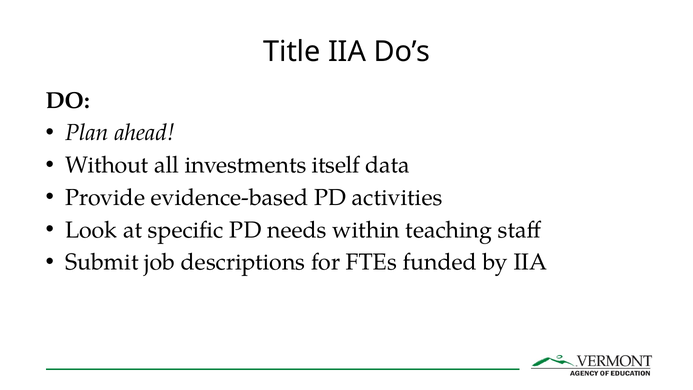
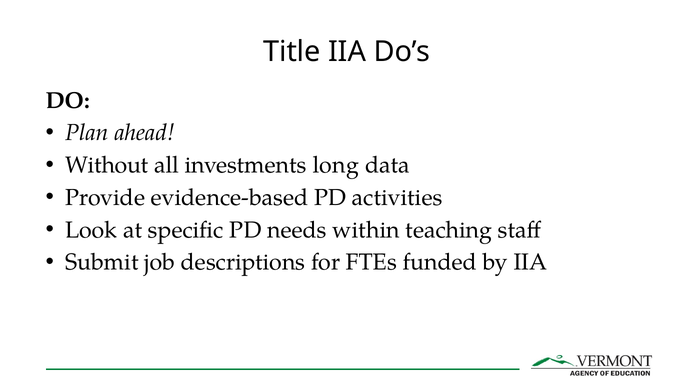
itself: itself -> long (336, 165)
